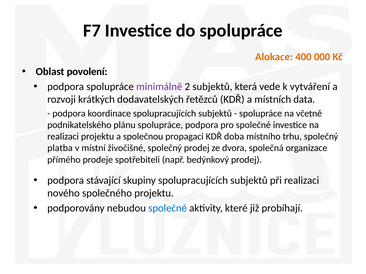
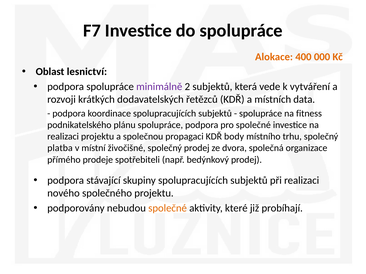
povolení: povolení -> lesnictví (87, 72)
včetně: včetně -> fitness (309, 114)
doba: doba -> body (234, 137)
společné colour: blue -> orange (168, 208)
